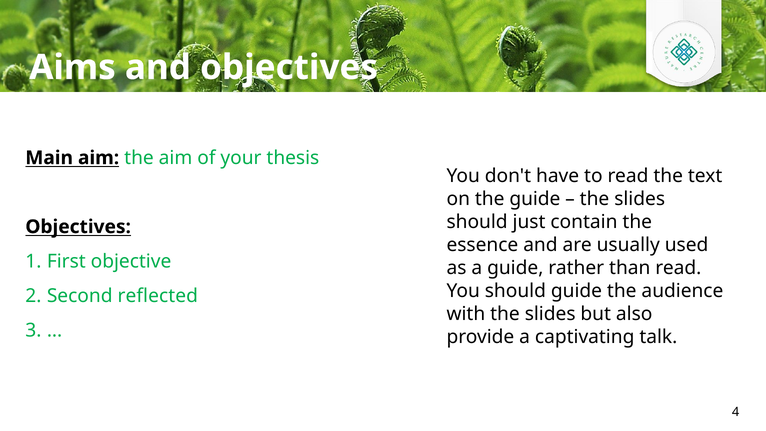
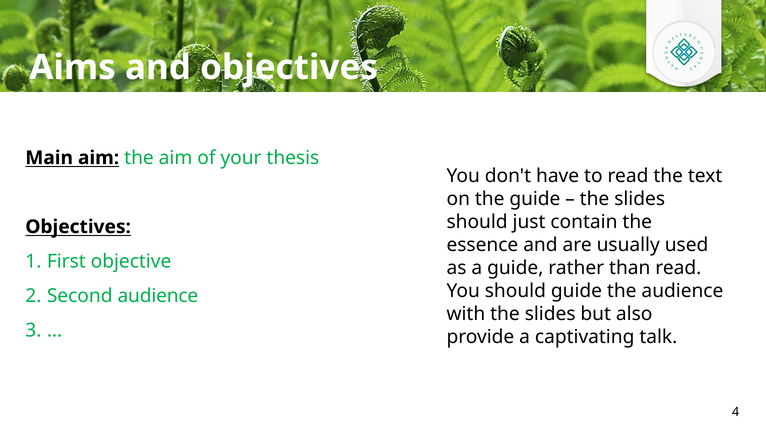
Second reflected: reflected -> audience (158, 296)
